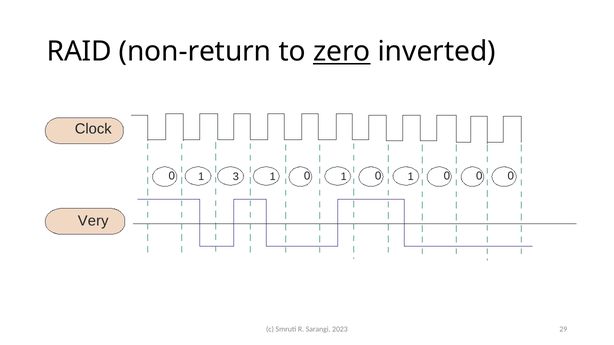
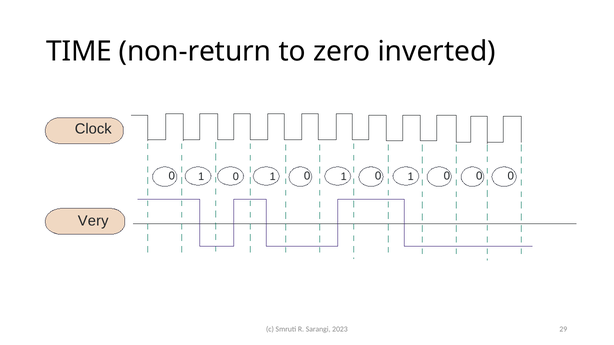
RAID: RAID -> TIME (79, 52)
zero underline: present -> none (342, 52)
3: 3 -> 0 (236, 177)
